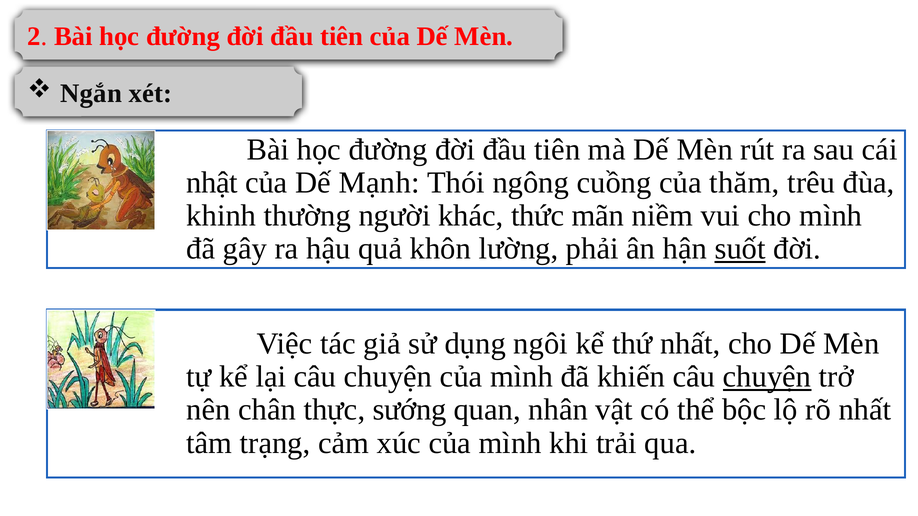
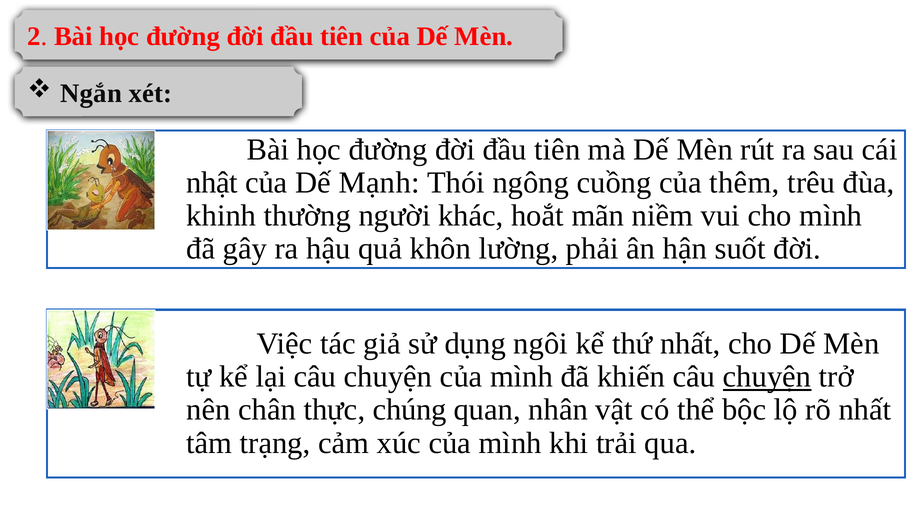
thăm: thăm -> thêm (744, 183)
thức: thức -> hoắt (538, 216)
suốt underline: present -> none (740, 249)
sướng: sướng -> chúng (410, 410)
